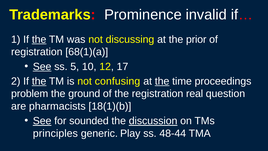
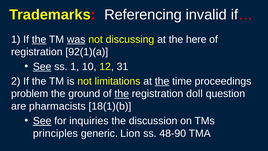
Prominence: Prominence -> Referencing (143, 15)
was underline: none -> present (76, 39)
prior: prior -> here (196, 39)
68(1)(a: 68(1)(a -> 92(1)(a (87, 52)
ss 5: 5 -> 1 (75, 66)
17: 17 -> 31 (122, 66)
the underline: present -> none (39, 81)
confusing: confusing -> limitations (118, 81)
the underline: none -> present (122, 94)
real: real -> doll (194, 94)
sounded: sounded -> inquiries (89, 121)
discussion underline: present -> none (153, 121)
Play: Play -> Lion (130, 133)
48-44: 48-44 -> 48-90 (173, 133)
